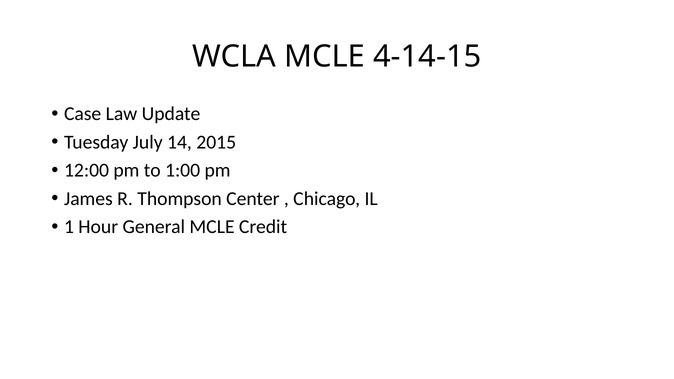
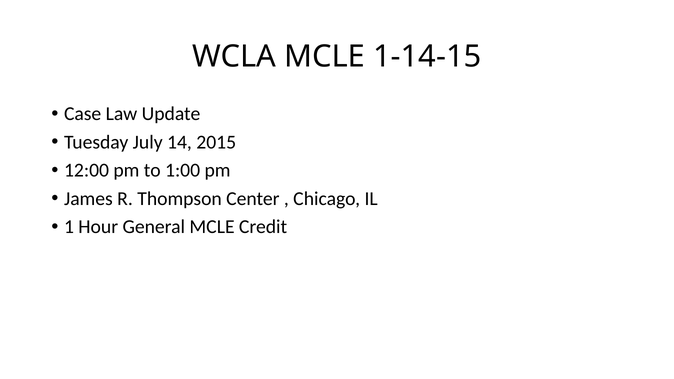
4-14-15: 4-14-15 -> 1-14-15 (427, 57)
